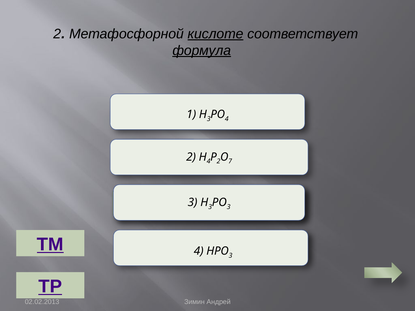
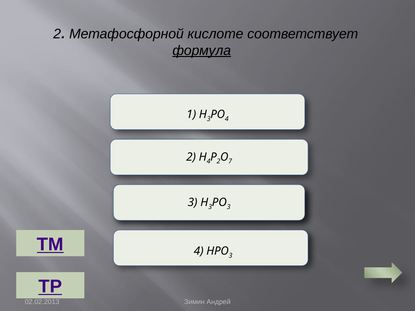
кислоте underline: present -> none (215, 34)
